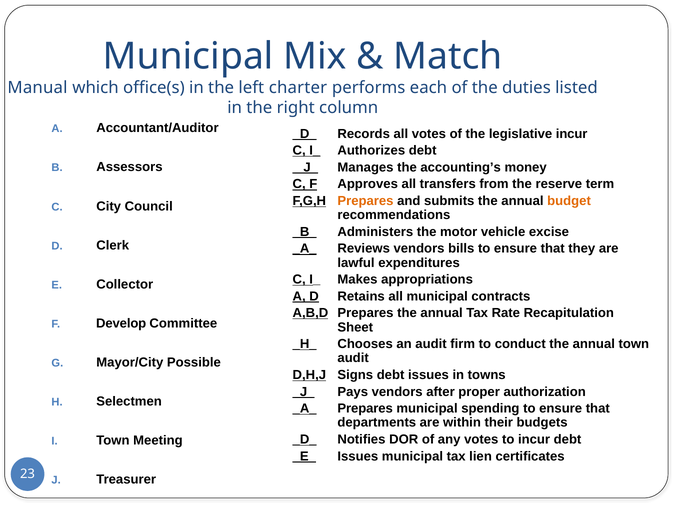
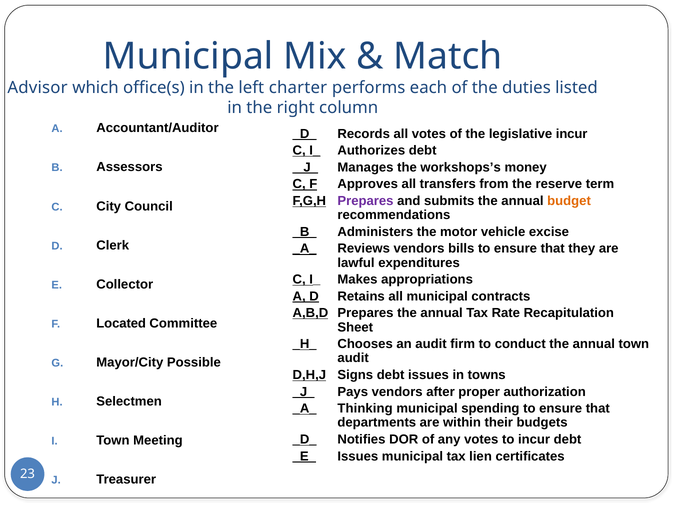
Manual: Manual -> Advisor (38, 87)
accounting’s: accounting’s -> workshops’s (461, 167)
Prepares colour: orange -> purple (366, 201)
Develop: Develop -> Located (121, 323)
_A_ Prepares: Prepares -> Thinking (365, 408)
